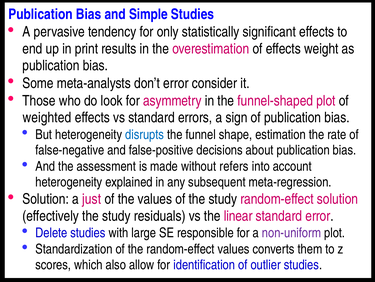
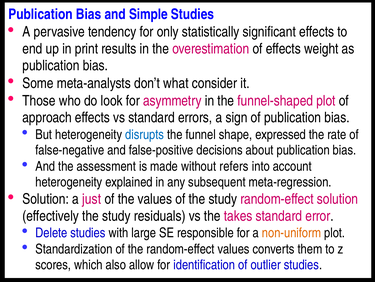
don’t error: error -> what (176, 83)
weighted: weighted -> approach (47, 117)
estimation: estimation -> expressed (281, 134)
linear: linear -> takes (238, 215)
non-uniform colour: purple -> orange (291, 232)
